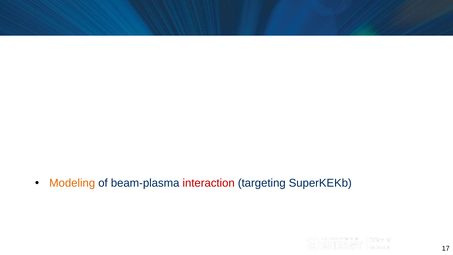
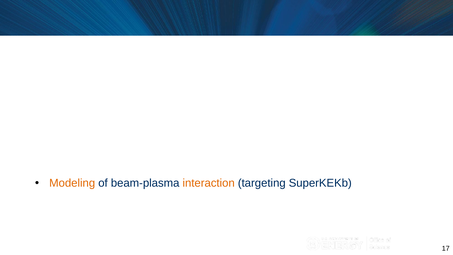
interaction colour: red -> orange (209, 183)
